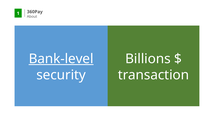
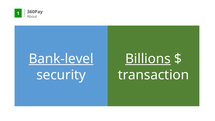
Billions underline: none -> present (148, 59)
